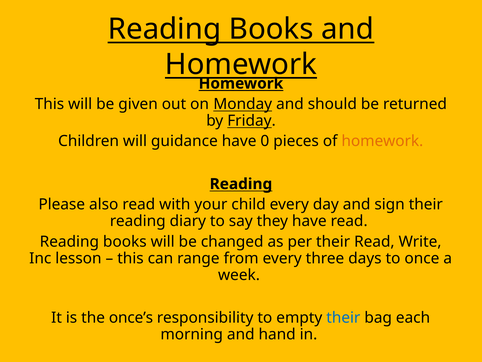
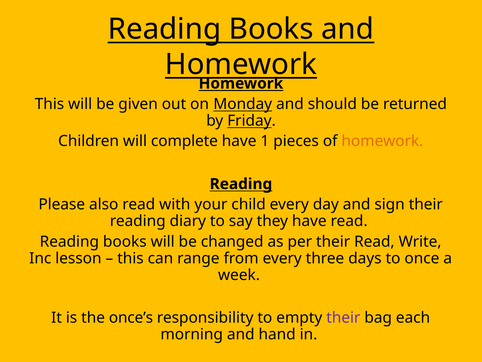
guidance: guidance -> complete (184, 141)
0: 0 -> 1 (265, 141)
their colour: blue -> purple (343, 317)
